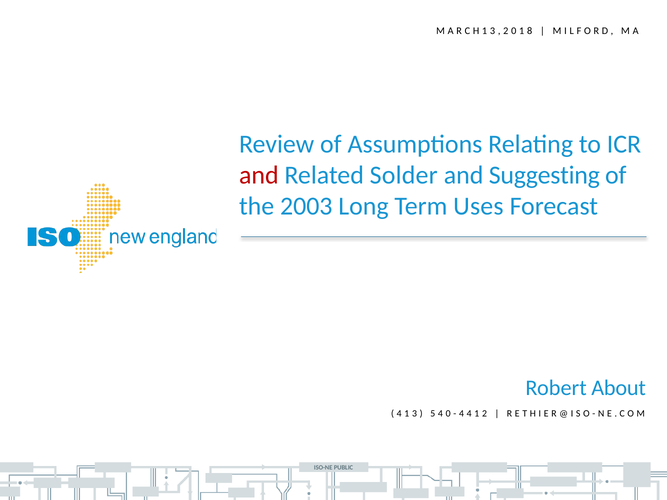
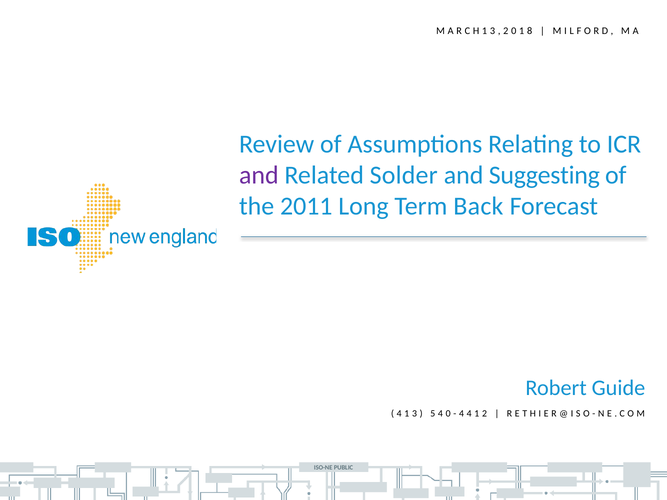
and colour: red -> purple (259, 175)
2003: 2003 -> 2011 (306, 206)
Uses: Uses -> Back (478, 206)
About: About -> Guide (618, 388)
